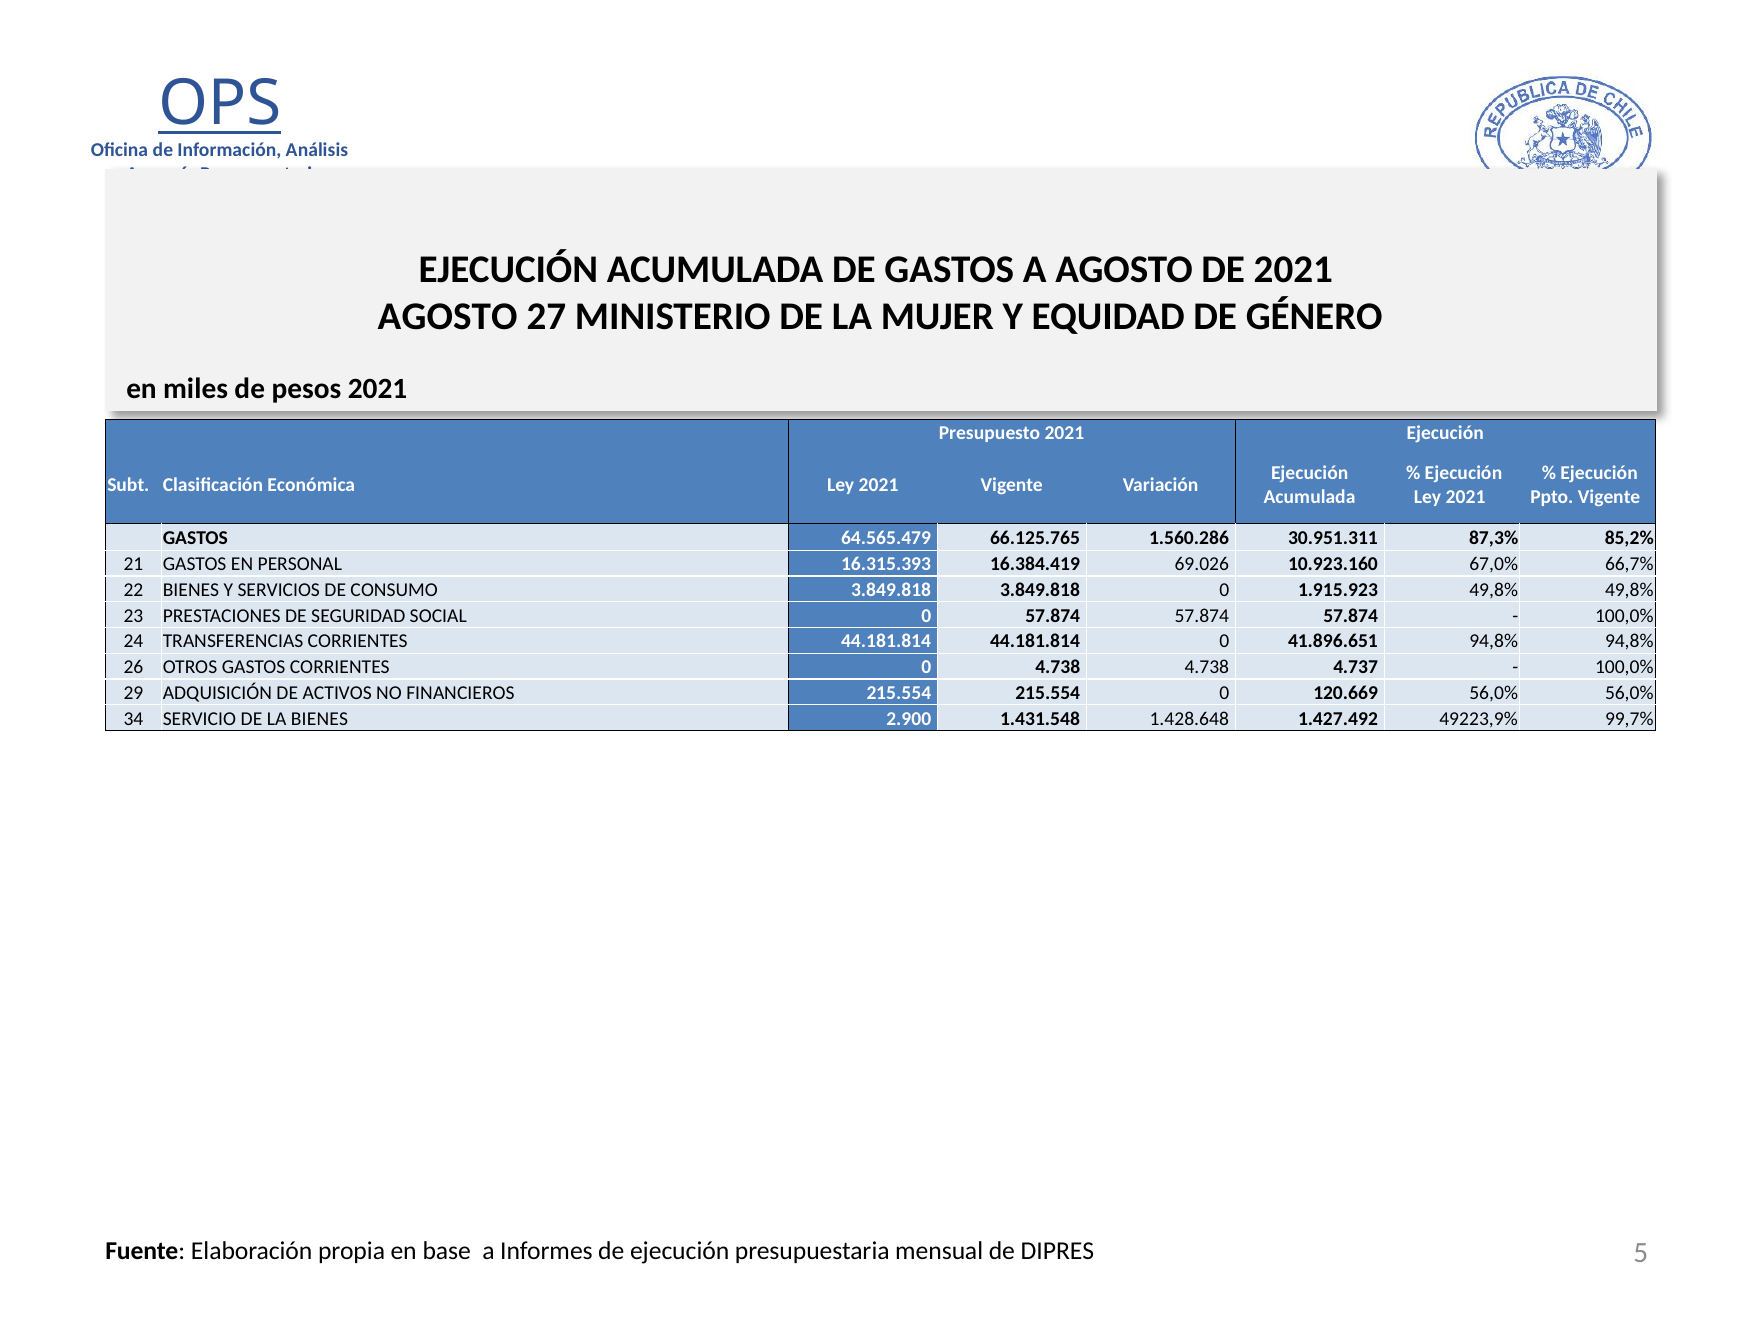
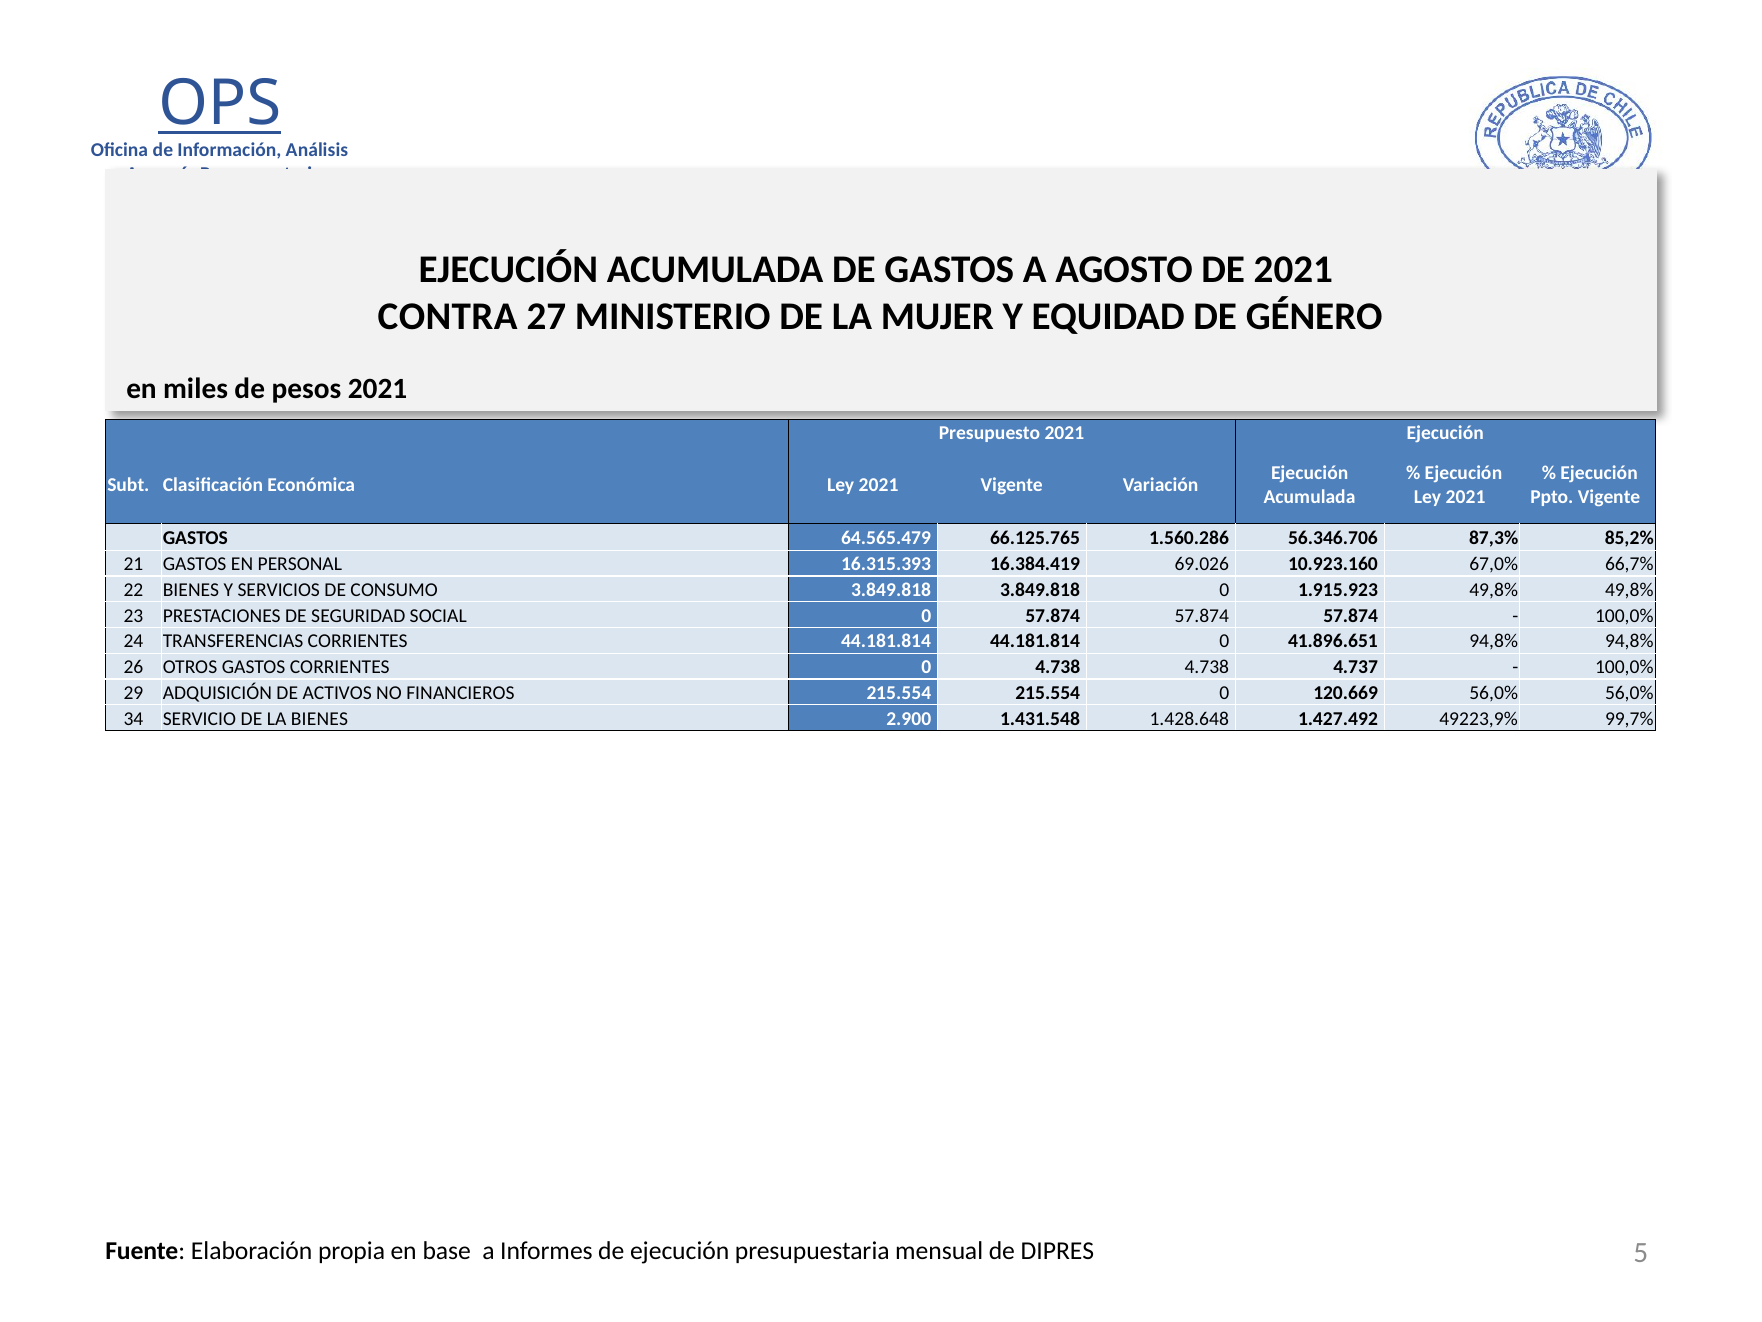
AGOSTO: AGOSTO -> CONTRA (448, 316)
30.951.311: 30.951.311 -> 56.346.706 (1333, 538)
